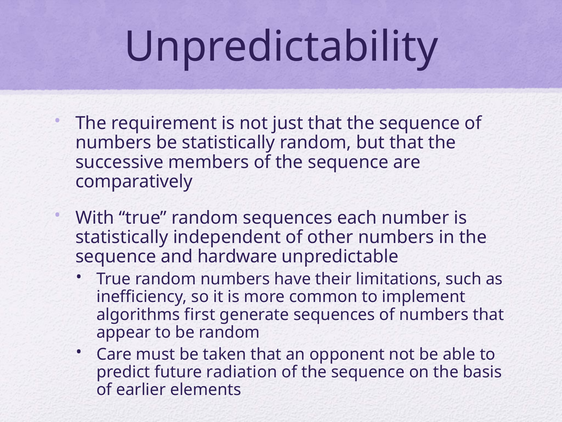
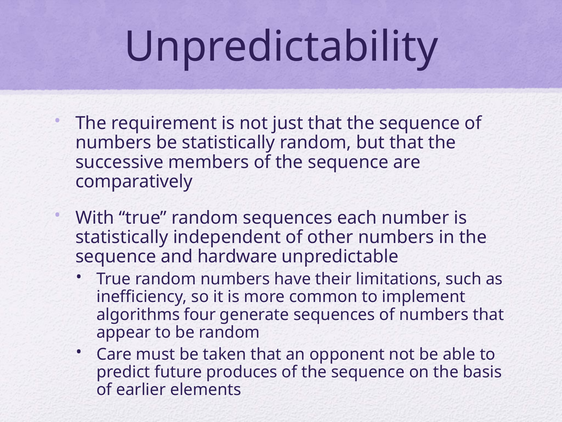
first: first -> four (200, 314)
radiation: radiation -> produces (242, 372)
